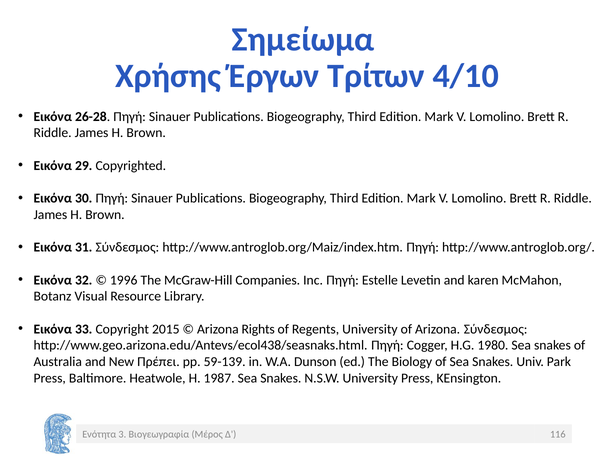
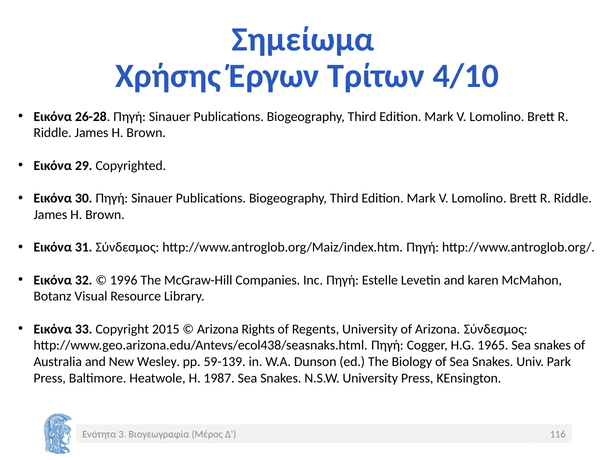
1980: 1980 -> 1965 (493, 346)
Πρέπει: Πρέπει -> Wesley (159, 362)
